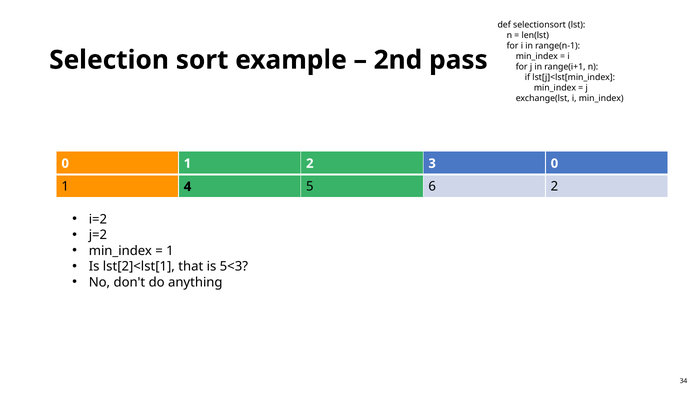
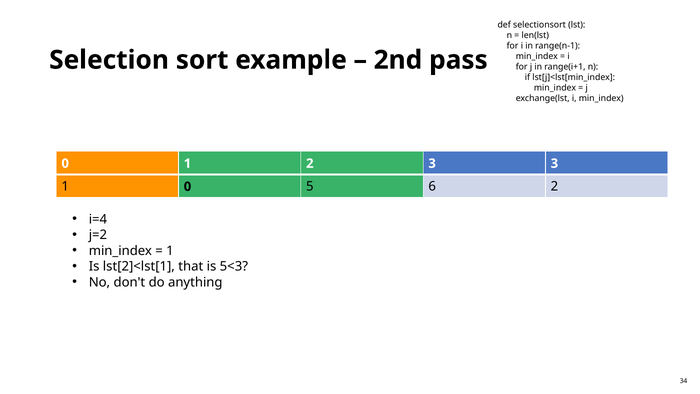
3 0: 0 -> 3 (554, 163)
1 4: 4 -> 0 (188, 187)
i=2: i=2 -> i=4 (98, 219)
